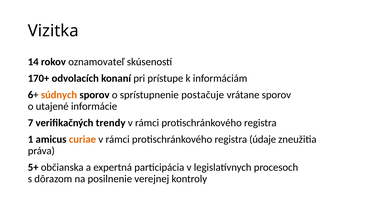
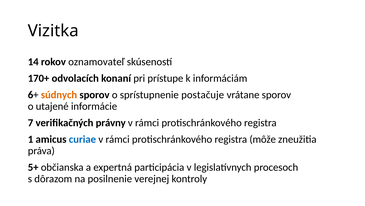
trendy: trendy -> právny (111, 122)
curiae colour: orange -> blue (82, 139)
údaje: údaje -> môže (263, 139)
